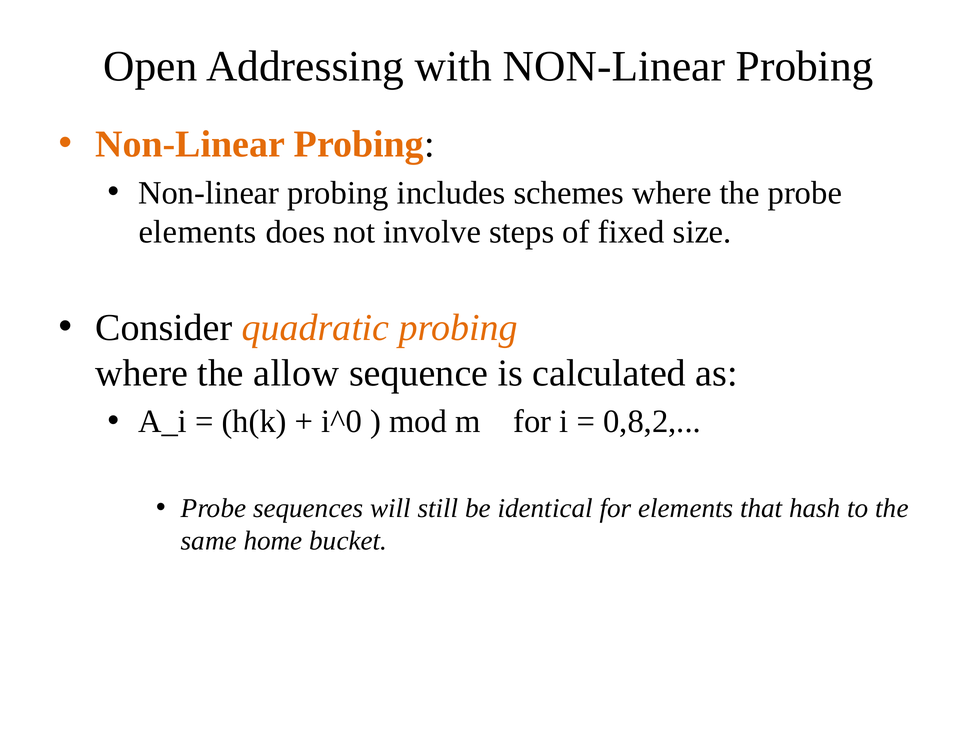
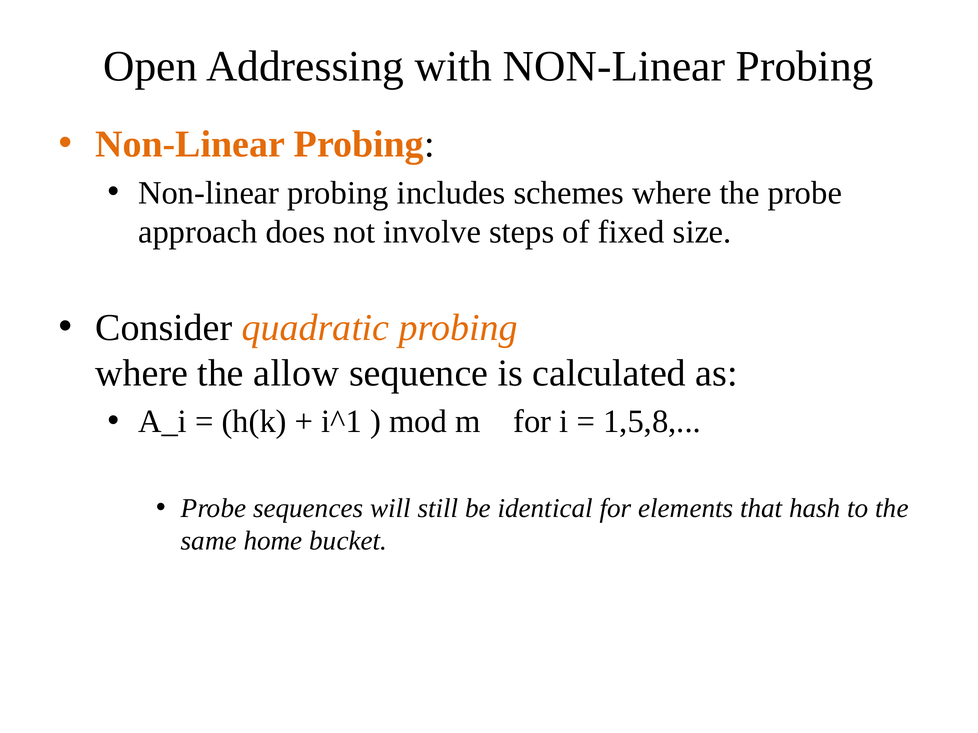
elements: elements -> approach (198, 232)
i^0: i^0 -> i^1 (342, 422)
0,8,2: 0,8,2 -> 1,5,8 (652, 422)
